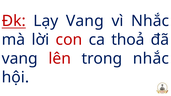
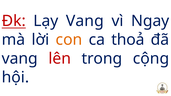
vì Nhắc: Nhắc -> Ngay (150, 21)
con colour: red -> orange (69, 40)
trong nhắc: nhắc -> cộng (151, 59)
